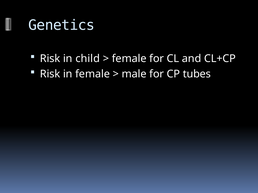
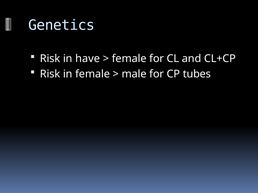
child: child -> have (88, 59)
